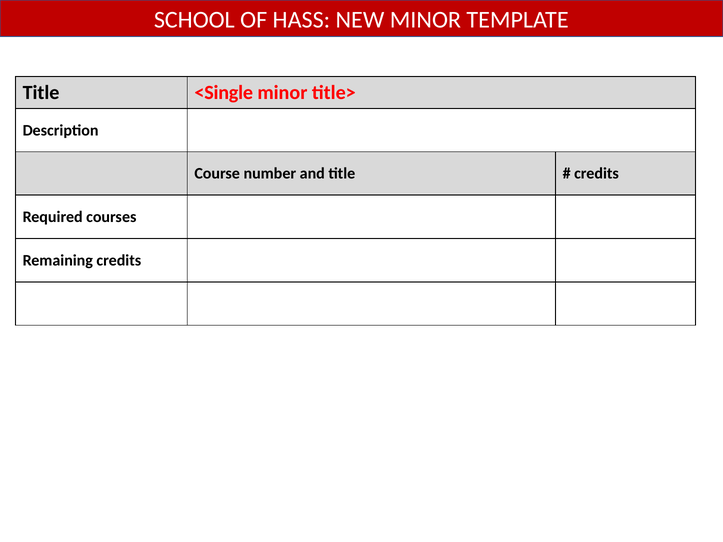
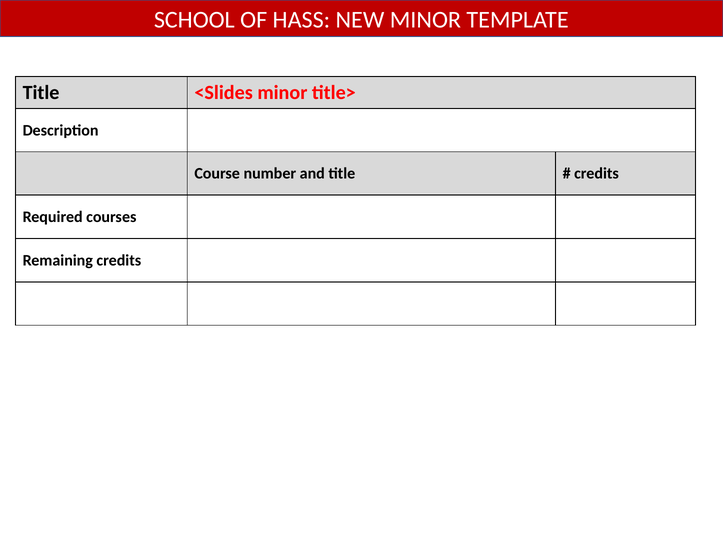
<Single: <Single -> <Slides (224, 93)
